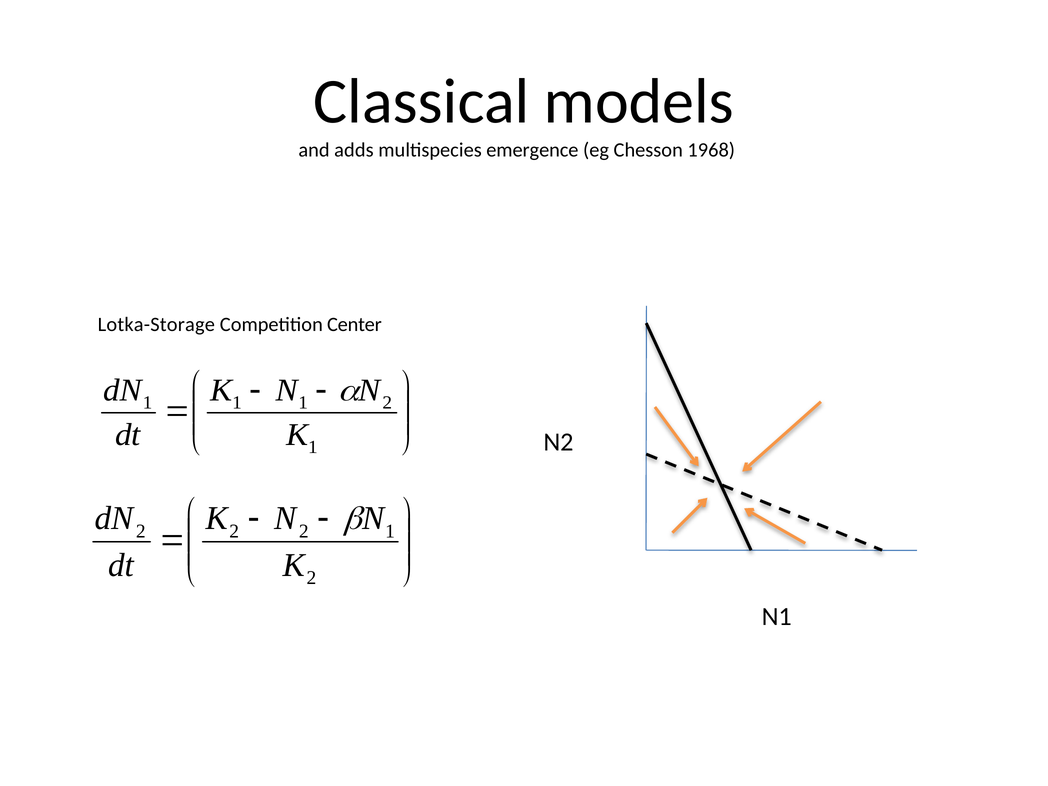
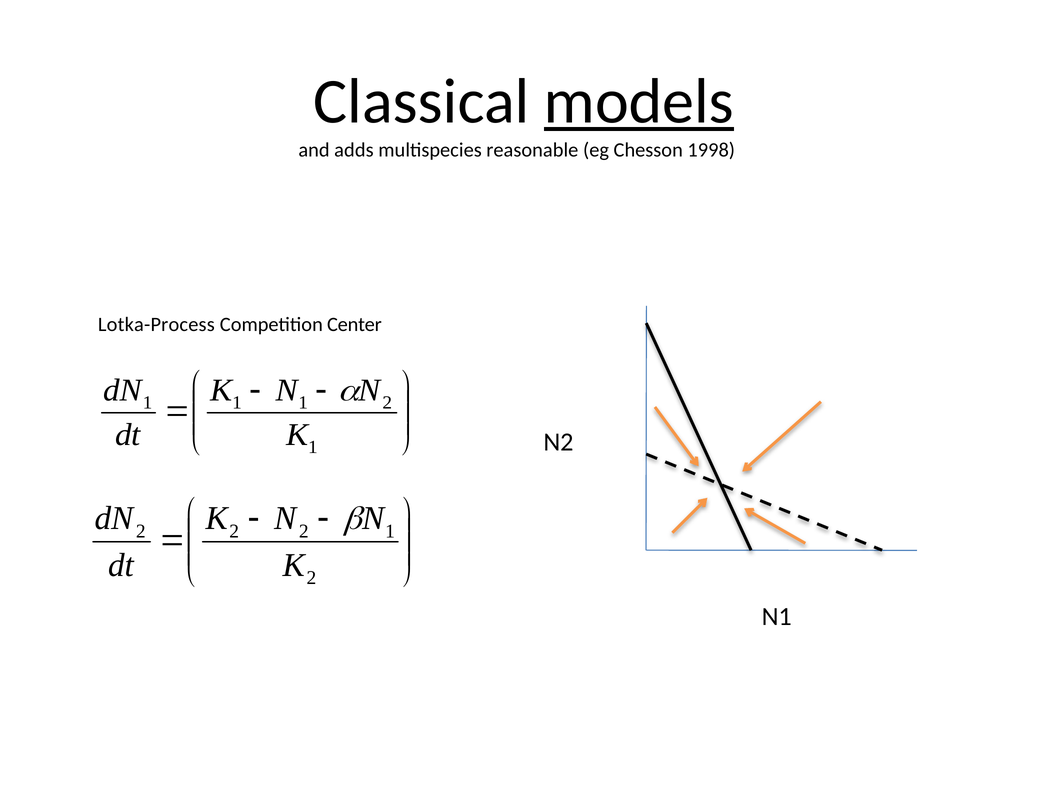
models underline: none -> present (639, 101)
emergence: emergence -> reasonable (532, 150)
1968: 1968 -> 1998 (711, 150)
Lotka-Storage: Lotka-Storage -> Lotka-Process (156, 324)
